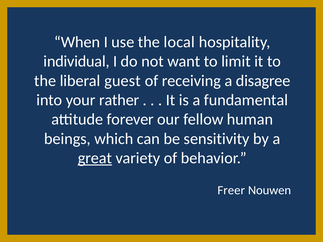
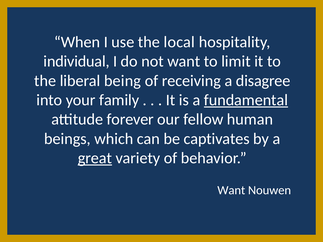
guest: guest -> being (123, 81)
rather: rather -> family (119, 100)
fundamental underline: none -> present (246, 100)
sensitivity: sensitivity -> captivates (217, 139)
Freer: Freer -> Want (231, 190)
